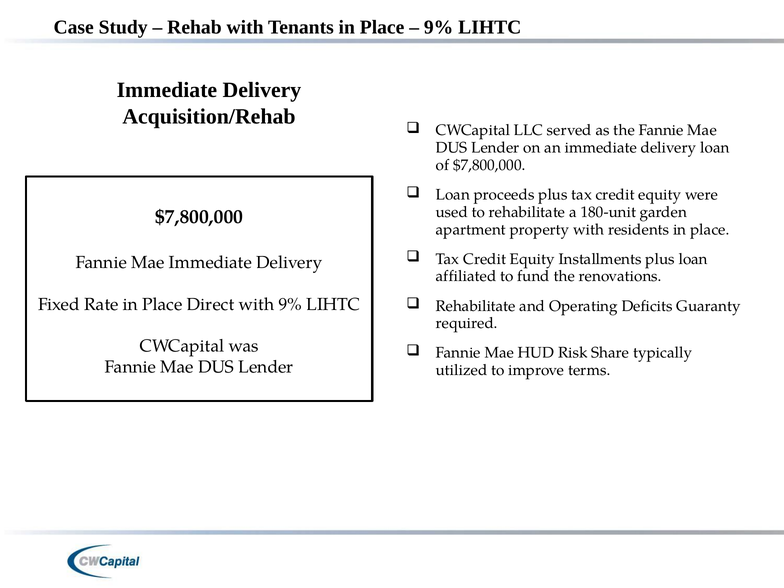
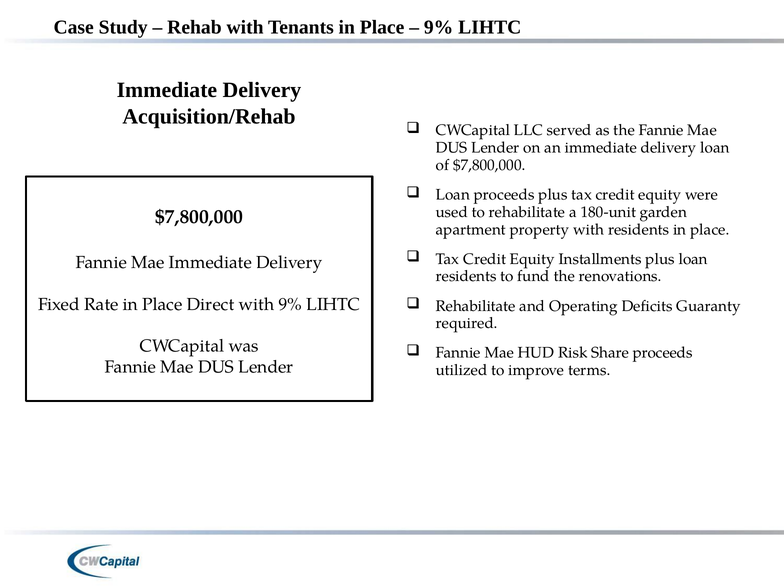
affiliated: affiliated -> residents (466, 276)
Share typically: typically -> proceeds (663, 353)
